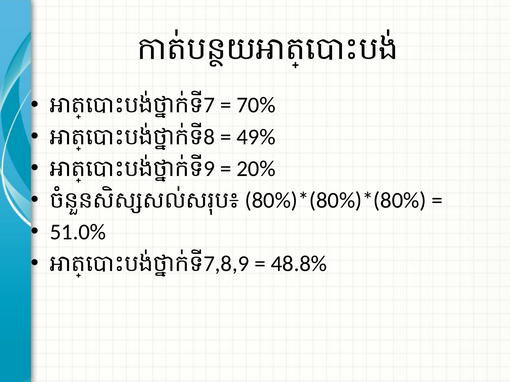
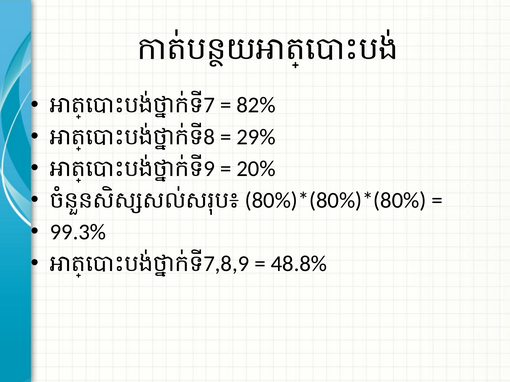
70%: 70% -> 82% (256, 105)
49%: 49% -> 29% (256, 137)
51.0%: 51.0% -> 99.3% (78, 232)
